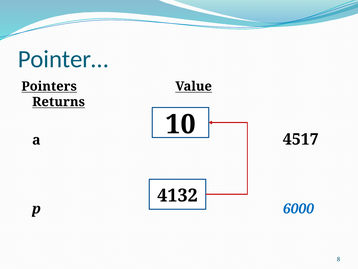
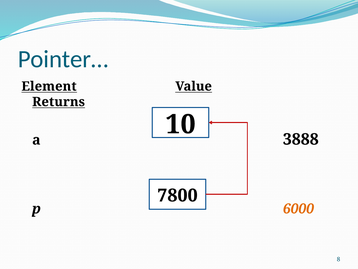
Pointers: Pointers -> Element (49, 86)
4517: 4517 -> 3888 (301, 139)
4132: 4132 -> 7800 (177, 195)
6000 colour: blue -> orange (298, 208)
